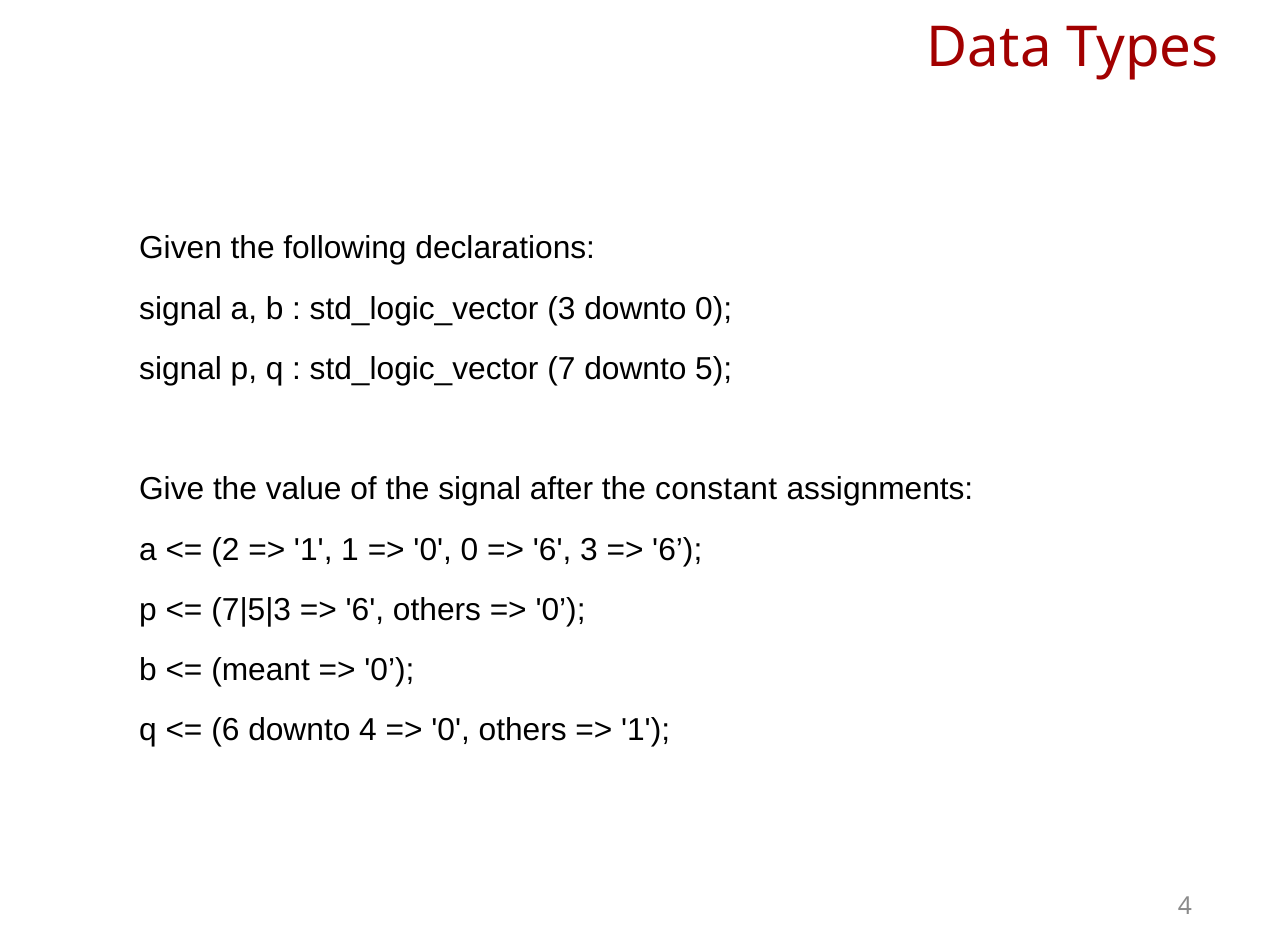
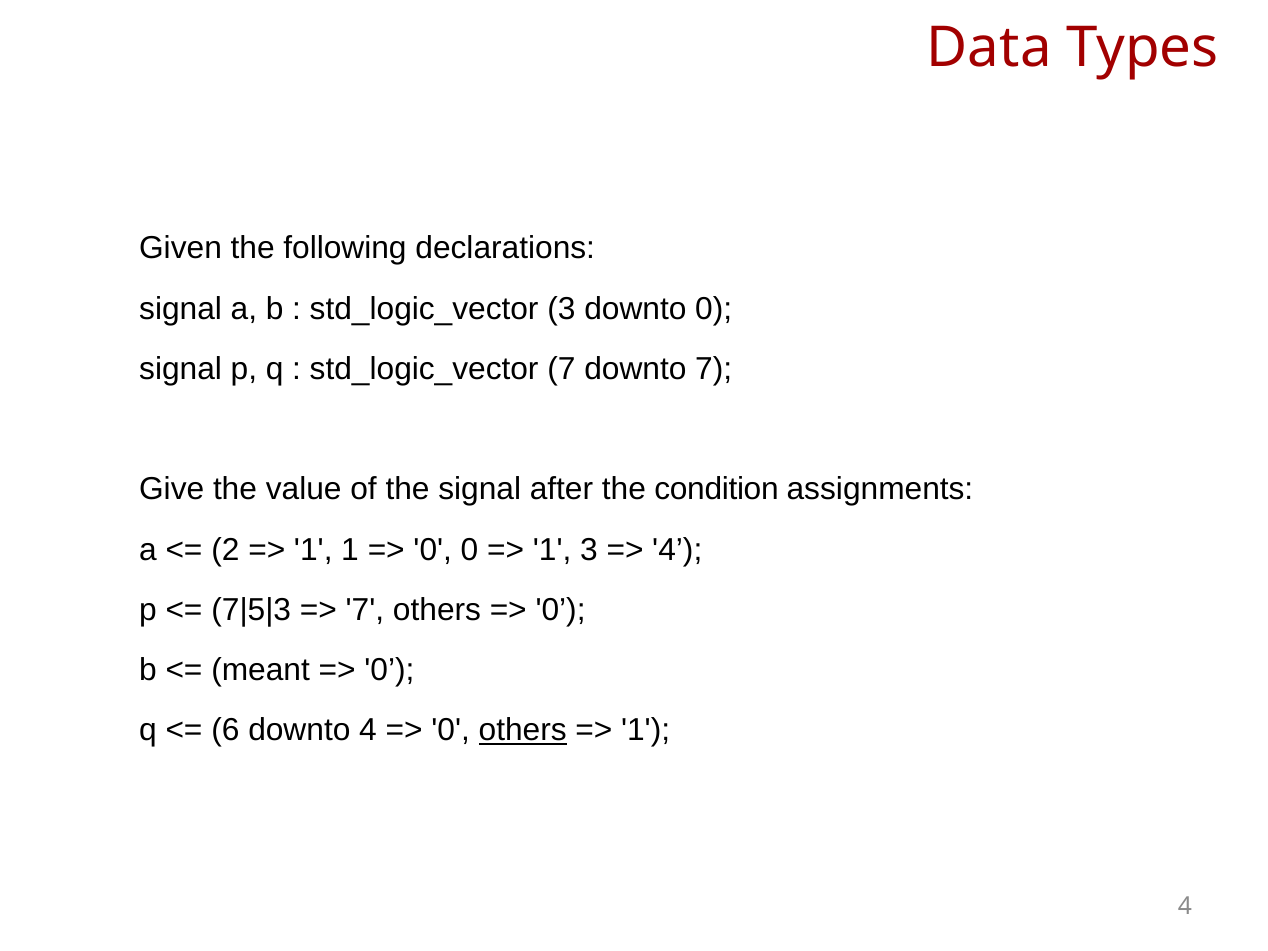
downto 5: 5 -> 7 (714, 369)
constant: constant -> condition (717, 489)
6: 6 -> 1 (552, 550)
6: 6 -> 4 (677, 550)
6: 6 -> 7 (365, 610)
others underline: none -> present (523, 730)
